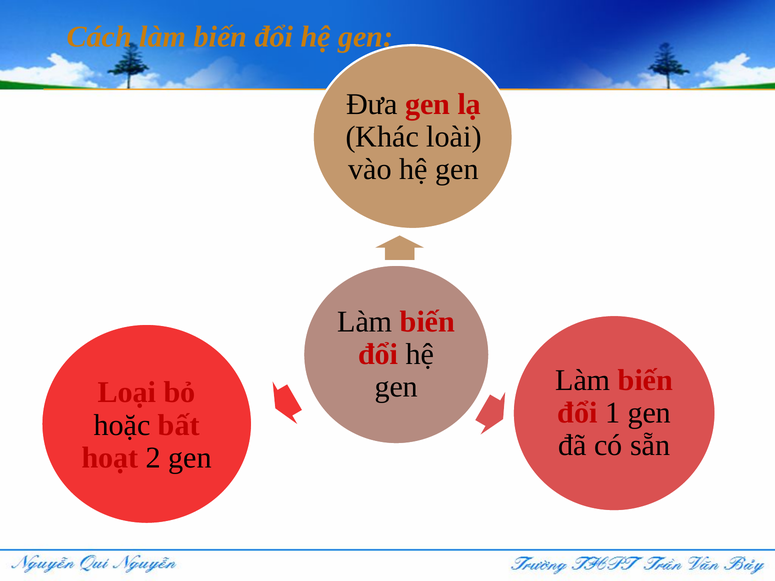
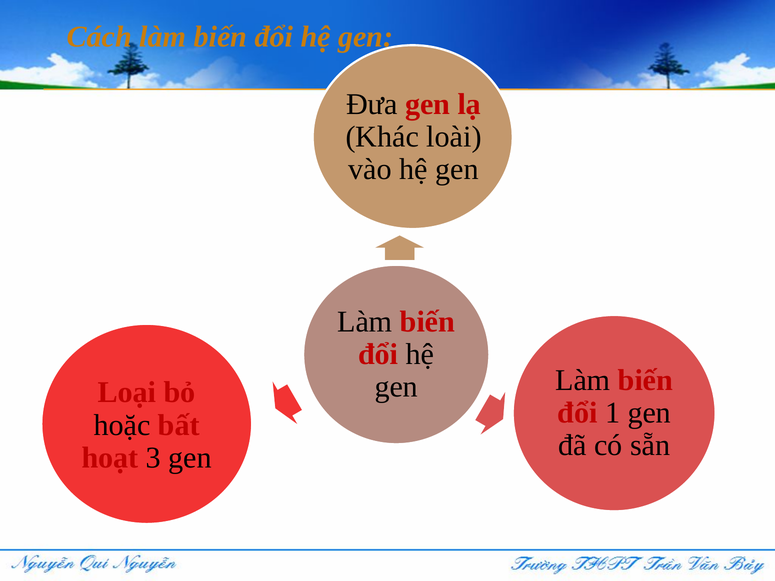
2: 2 -> 3 (153, 458)
